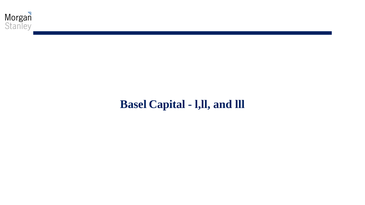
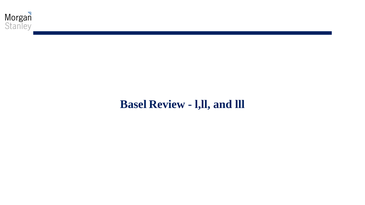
Capital: Capital -> Review (167, 105)
